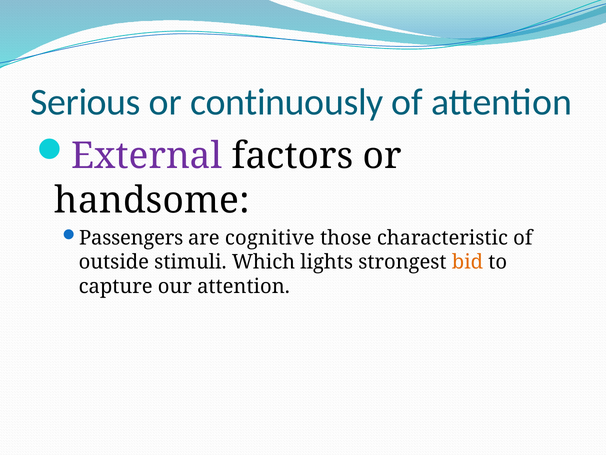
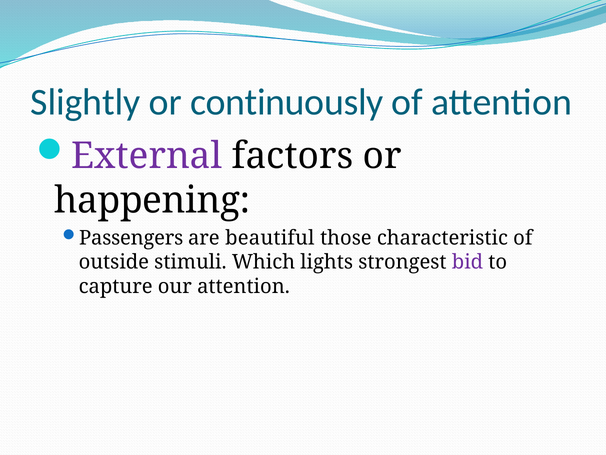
Serious: Serious -> Slightly (85, 102)
handsome: handsome -> happening (152, 200)
cognitive: cognitive -> beautiful (270, 238)
bid colour: orange -> purple (467, 262)
